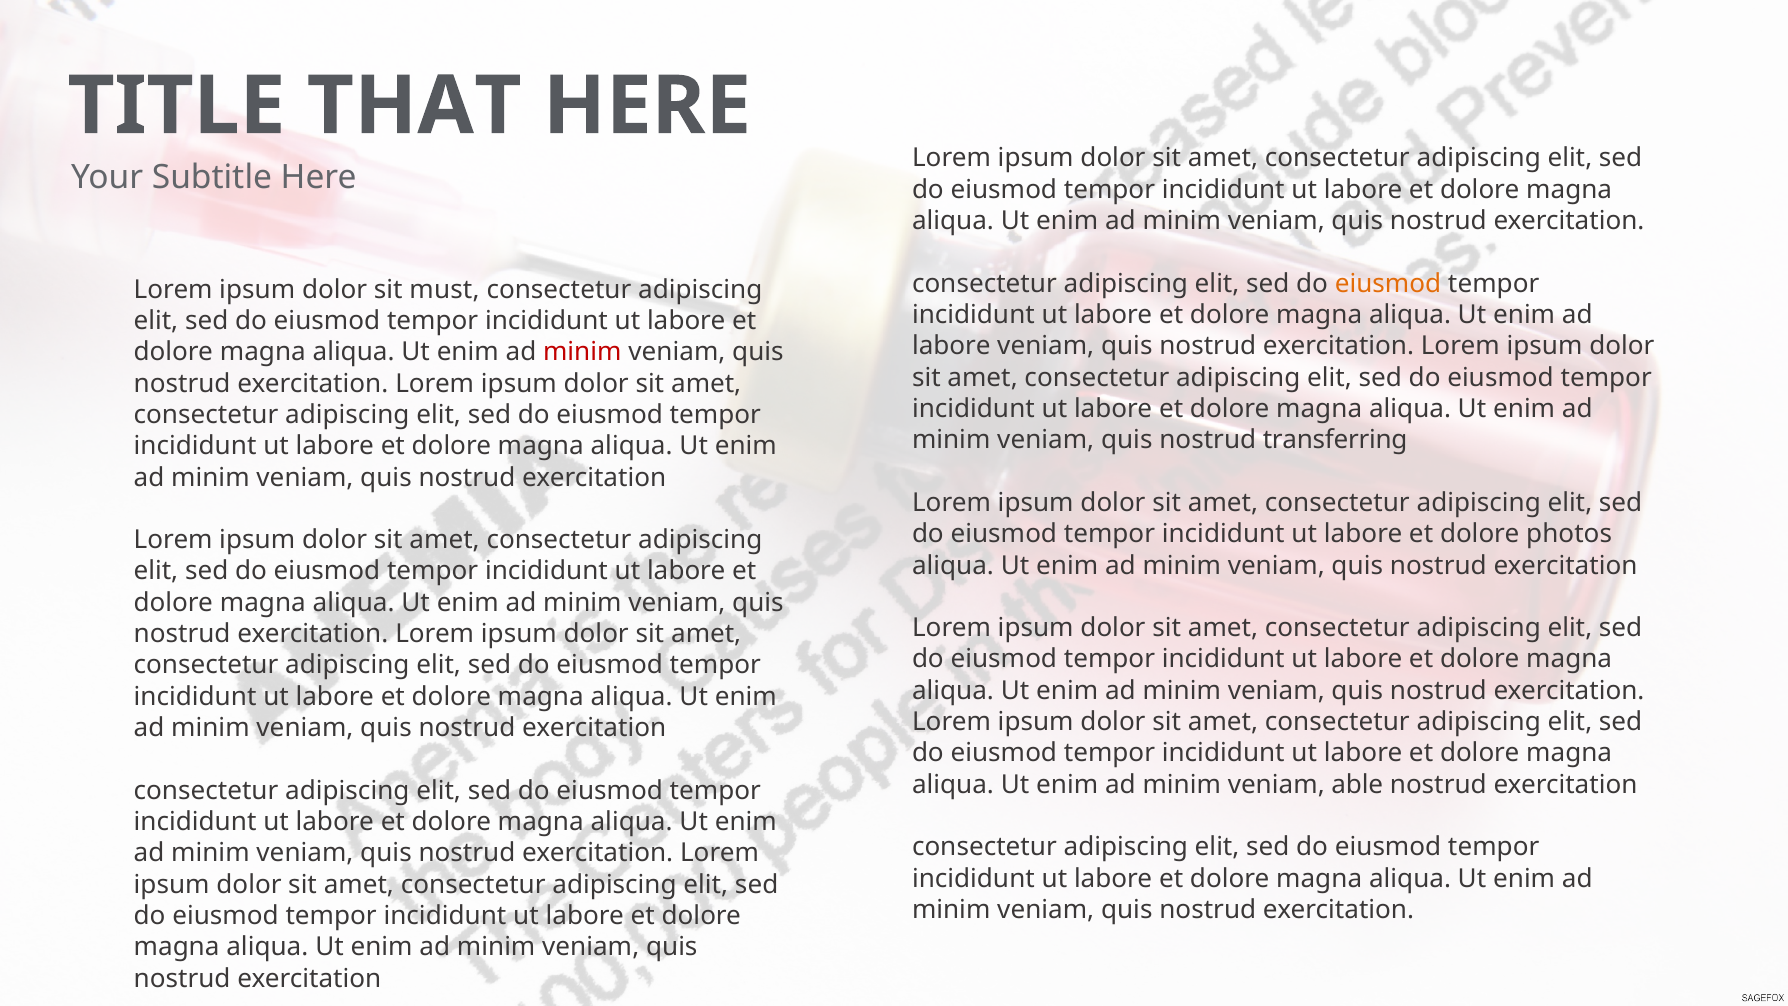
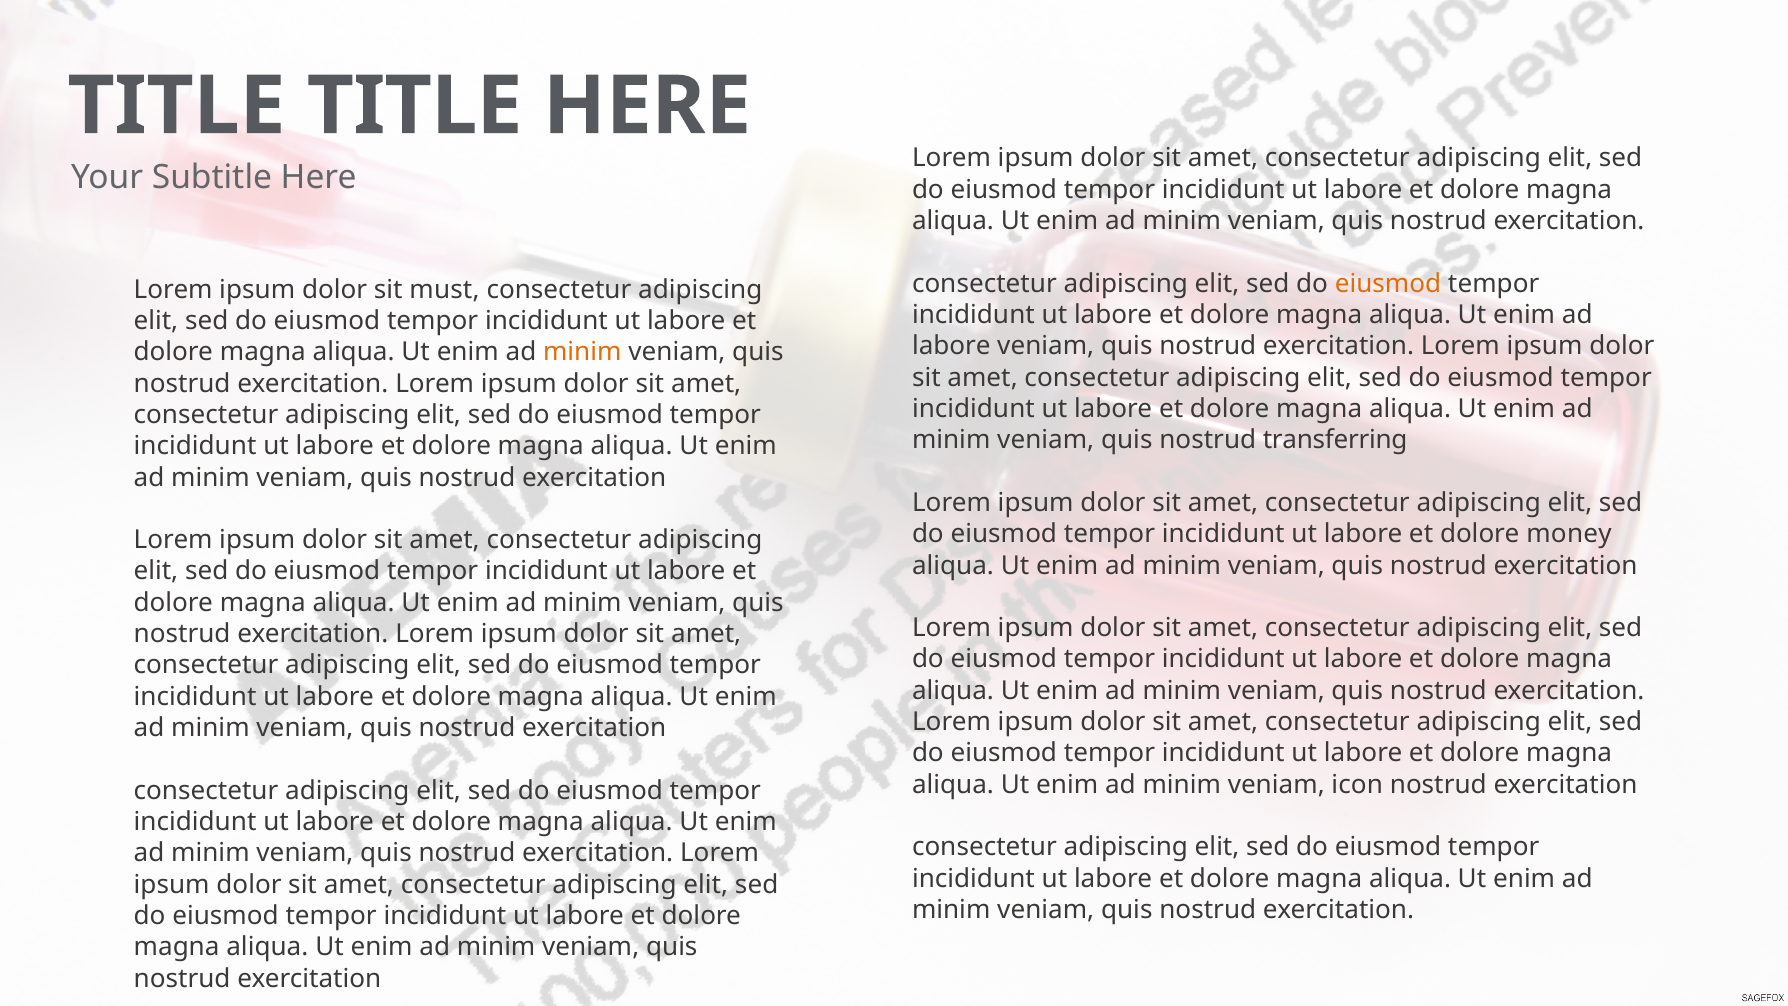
TITLE THAT: THAT -> TITLE (415, 106)
minim colour: red -> orange (582, 352)
photos: photos -> money (1569, 534)
able: able -> icon (1357, 784)
